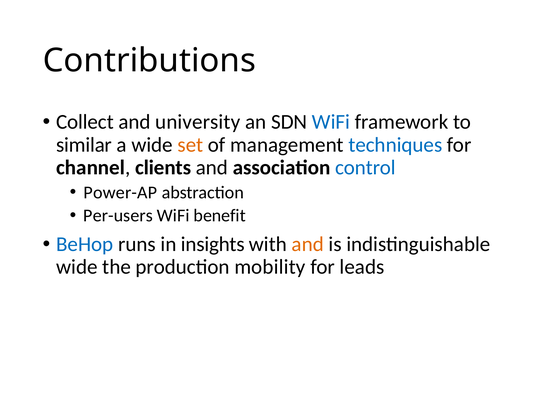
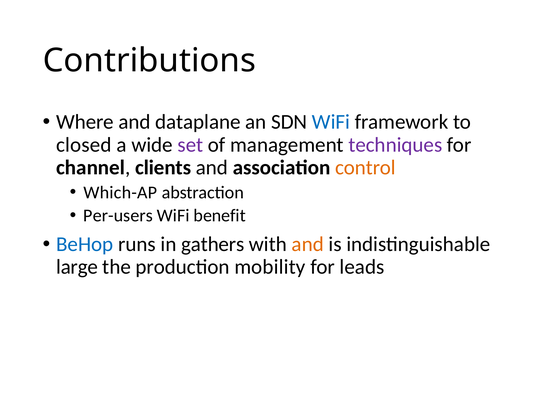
Collect: Collect -> Where (85, 122)
university: university -> dataplane (198, 122)
similar: similar -> closed (84, 145)
set colour: orange -> purple (190, 145)
techniques colour: blue -> purple (395, 145)
control colour: blue -> orange (365, 168)
Power-AP: Power-AP -> Which-AP (120, 193)
insights: insights -> gathers (213, 245)
wide: wide -> large (77, 267)
